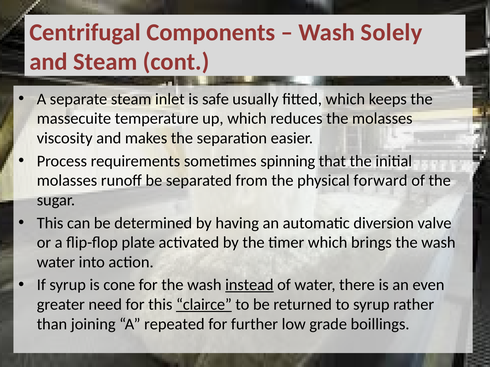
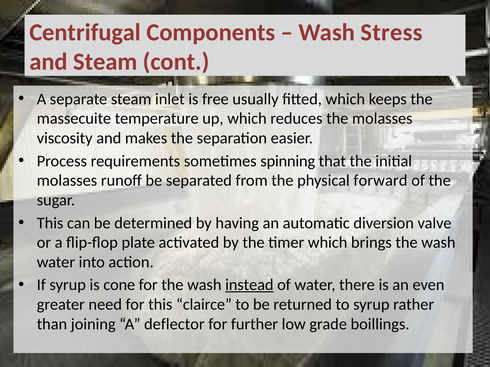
Solely: Solely -> Stress (392, 32)
safe: safe -> free (215, 99)
clairce underline: present -> none (204, 305)
repeated: repeated -> deflector (174, 325)
